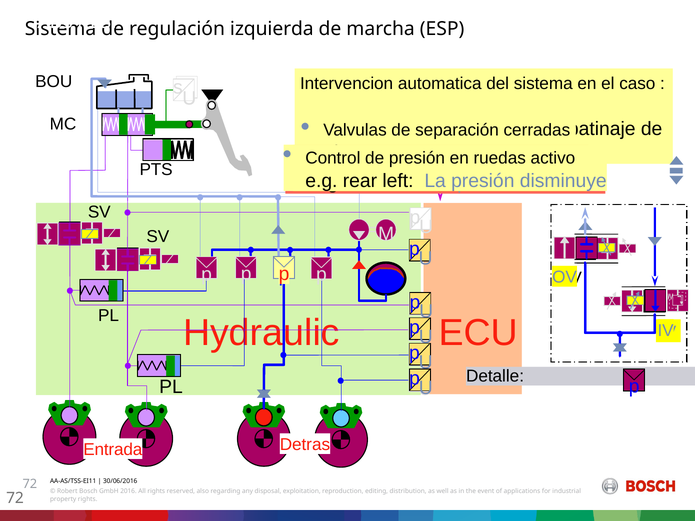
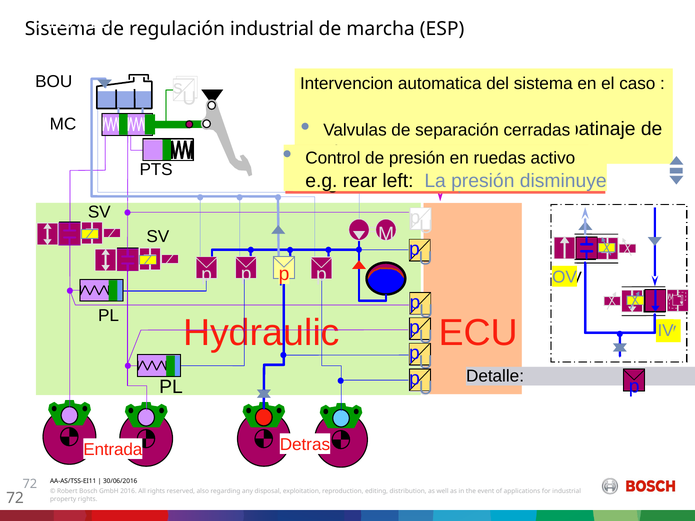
regulación izquierda: izquierda -> industrial (272, 29)
